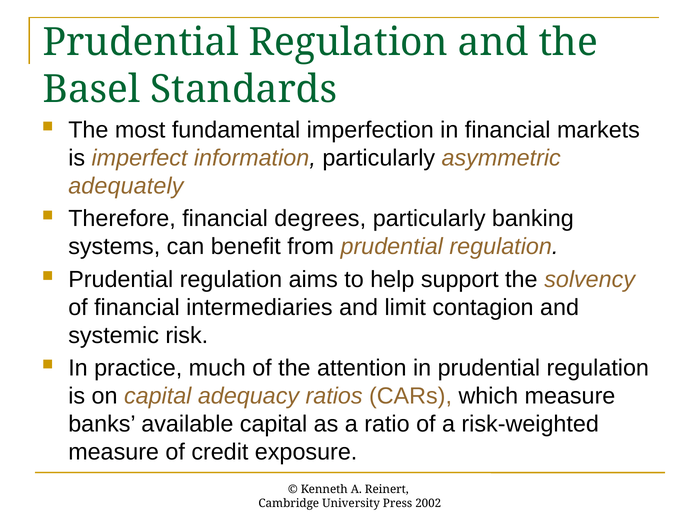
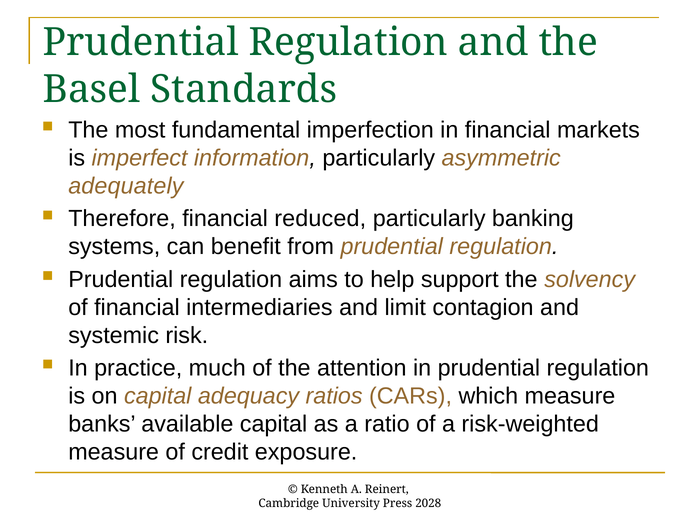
degrees: degrees -> reduced (320, 219)
2002: 2002 -> 2028 (428, 504)
